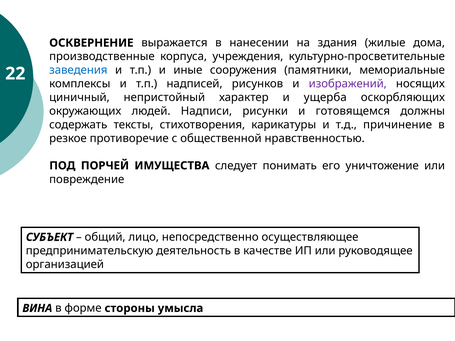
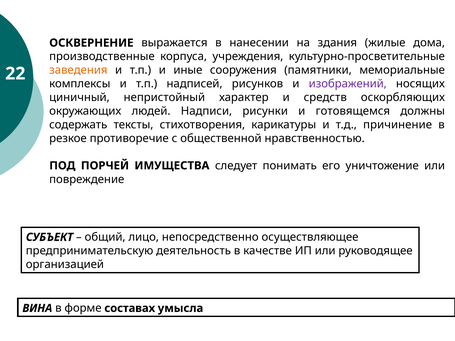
заведения colour: blue -> orange (78, 70)
ущерба: ущерба -> средств (325, 98)
стороны: стороны -> составах (130, 308)
